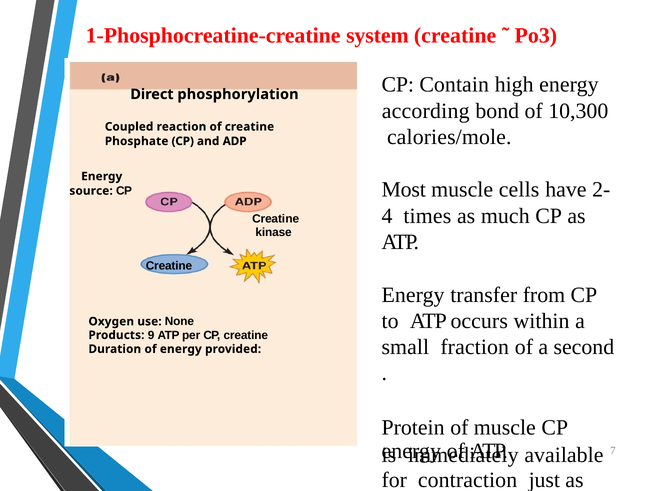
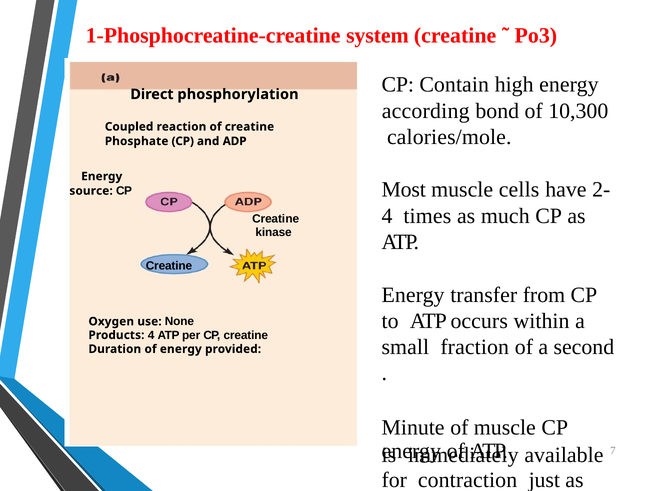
Products 9: 9 -> 4 (151, 335)
Protein: Protein -> Minute (413, 428)
